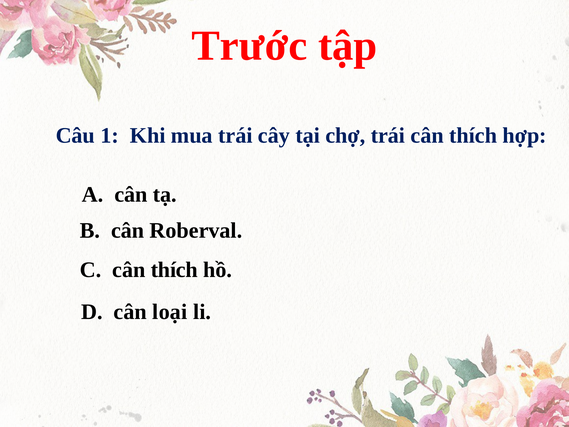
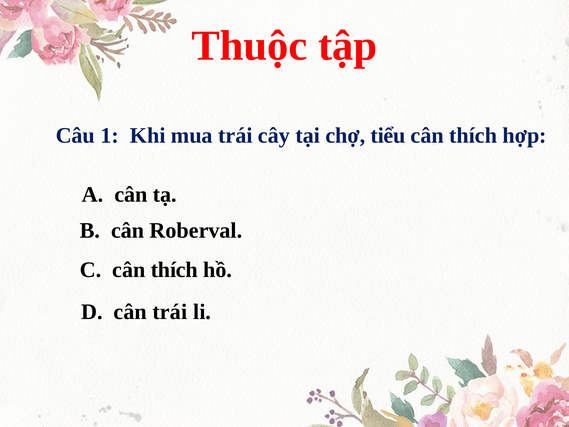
Trước: Trước -> Thuộc (249, 46)
chợ trái: trái -> tiểu (388, 135)
cân loại: loại -> trái (170, 312)
